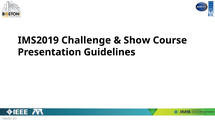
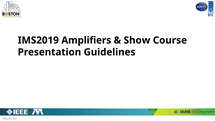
Challenge: Challenge -> Amplifiers (86, 40)
